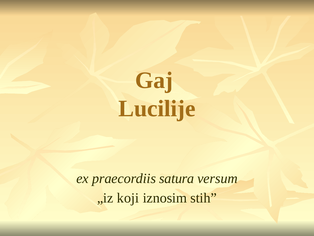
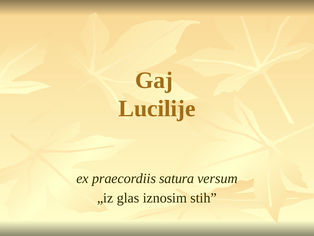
koji: koji -> glas (128, 198)
